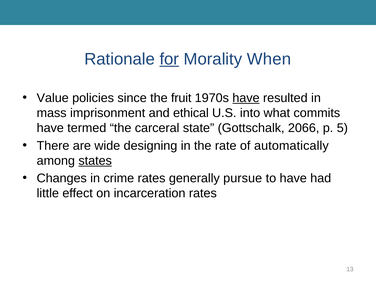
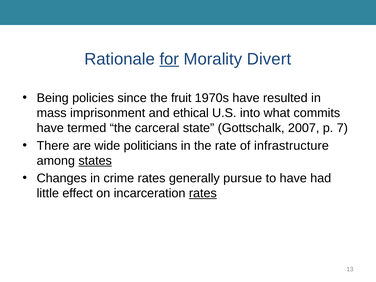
When: When -> Divert (269, 59)
Value: Value -> Being (53, 98)
have underline: present -> none (246, 98)
2066: 2066 -> 2007 (304, 128)
5: 5 -> 7 (342, 128)
designing: designing -> politicians (151, 146)
automatically: automatically -> infrastructure (291, 146)
rates underline: none -> present (203, 193)
